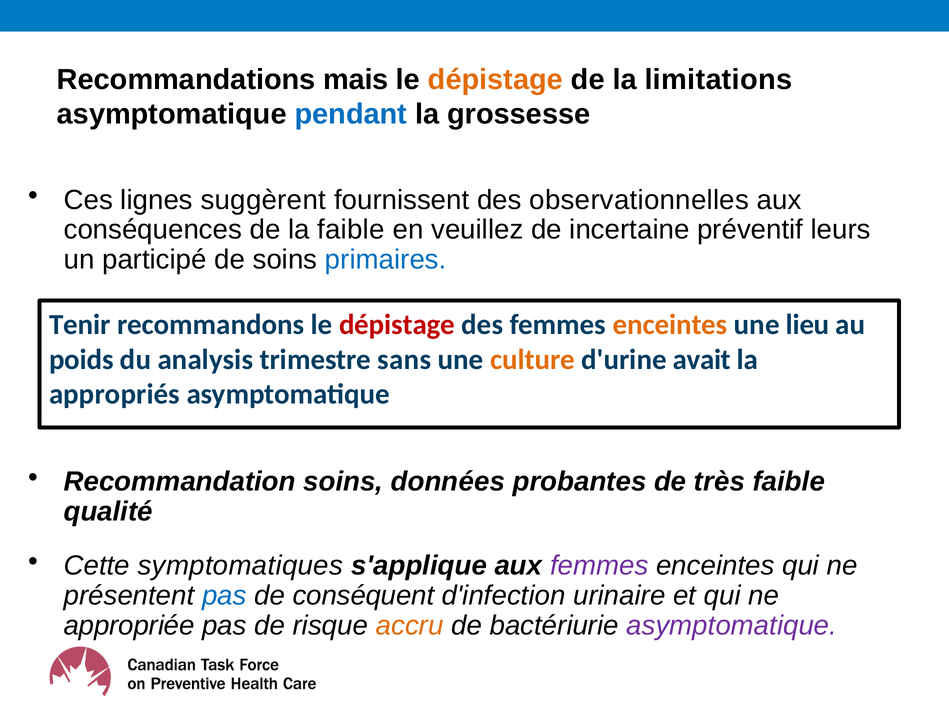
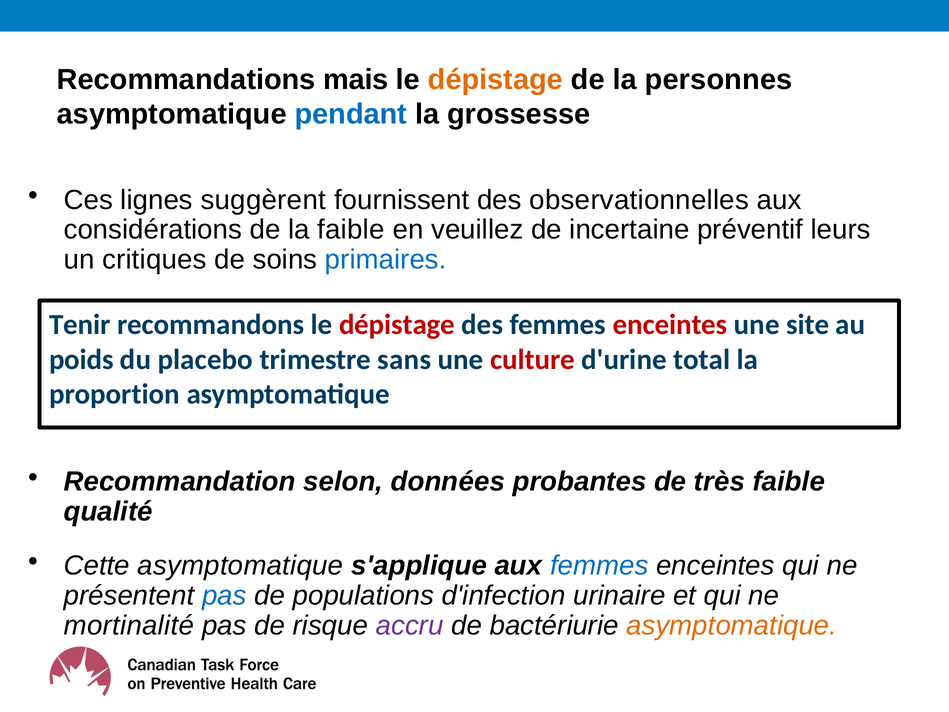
limitations: limitations -> personnes (719, 80)
conséquences: conséquences -> considérations (153, 230)
participé: participé -> critiques (154, 260)
enceintes colour: orange -> red (670, 325)
lieu: lieu -> site (808, 325)
analysis: analysis -> placebo (205, 359)
culture colour: orange -> red (532, 359)
avait: avait -> total (702, 359)
appropriés: appropriés -> proportion (114, 394)
Recommandation soins: soins -> selon (343, 482)
Cette symptomatiques: symptomatiques -> asymptomatique (240, 566)
femmes colour: purple -> blue (599, 566)
conséquent: conséquent -> populations (363, 595)
appropriée: appropriée -> mortinalité (129, 625)
accru colour: orange -> purple (410, 625)
asymptomatique colour: purple -> orange (732, 625)
